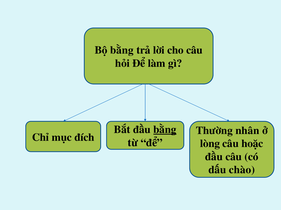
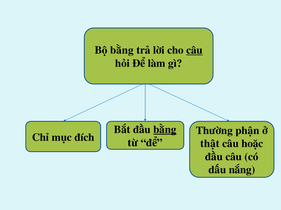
câu underline: none -> present (194, 50)
nhân: nhân -> phận (247, 131)
lòng: lòng -> thật (210, 144)
chào: chào -> nắng (242, 170)
